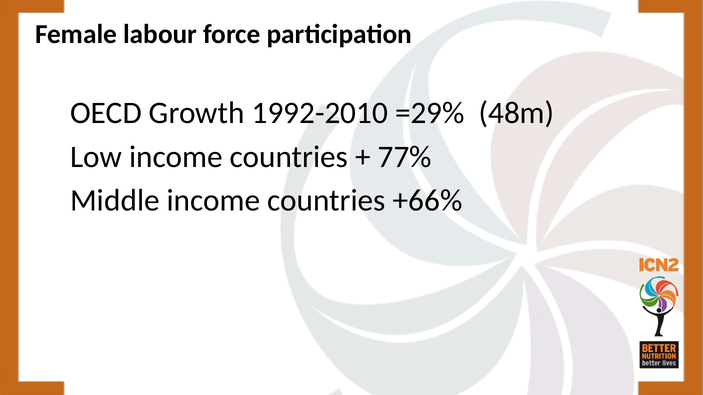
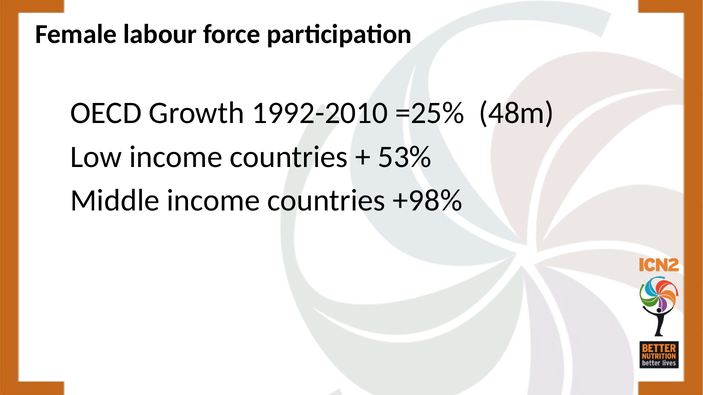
=29%: =29% -> =25% (430, 113)
77%: 77% -> 53% (405, 157)
+66%: +66% -> +98% (428, 201)
